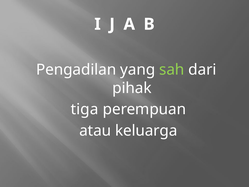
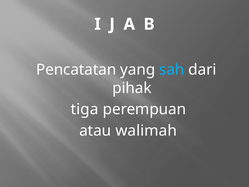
Pengadilan: Pengadilan -> Pencatatan (76, 70)
sah colour: light green -> light blue (172, 70)
keluarga: keluarga -> walimah (146, 130)
